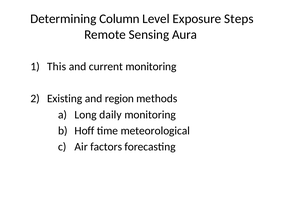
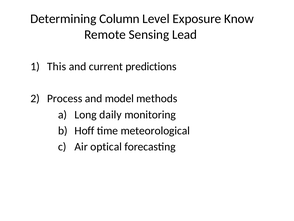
Steps: Steps -> Know (239, 19)
Aura: Aura -> Lead (185, 34)
current monitoring: monitoring -> predictions (151, 66)
Existing: Existing -> Process (65, 98)
region: region -> model (119, 98)
factors: factors -> optical (106, 146)
